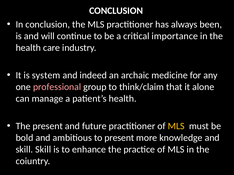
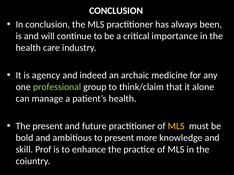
system: system -> agency (46, 75)
professional colour: pink -> light green (57, 87)
skill Skill: Skill -> Prof (43, 150)
